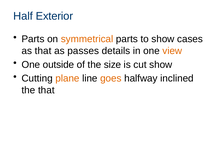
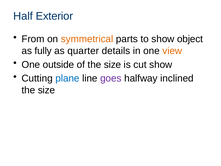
Parts: Parts -> From (33, 39)
cases: cases -> object (190, 39)
as that: that -> fully (43, 51)
passes: passes -> quarter (83, 51)
plane colour: orange -> blue (67, 78)
goes colour: orange -> purple (111, 78)
that: that -> size (46, 90)
